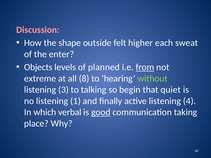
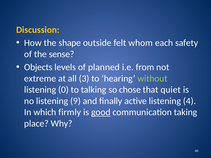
Discussion colour: pink -> yellow (38, 30)
higher: higher -> whom (141, 43)
sweat: sweat -> safety (187, 43)
enter: enter -> sense (62, 54)
from underline: present -> none (145, 67)
8: 8 -> 3 (84, 79)
3: 3 -> 0 (63, 90)
begin: begin -> chose (130, 90)
1: 1 -> 9 (75, 101)
verbal: verbal -> firmly (70, 112)
